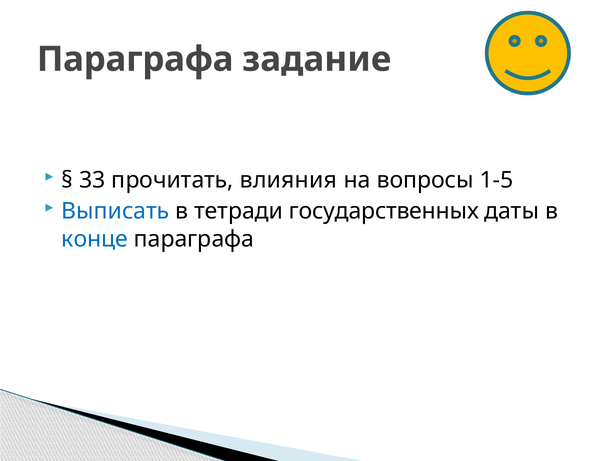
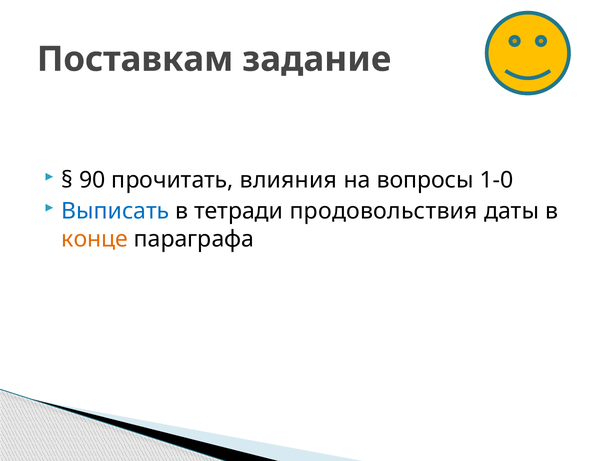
Параграфа: Параграфа -> Поставкам (135, 59)
33: 33 -> 90 (92, 180)
1-5: 1-5 -> 1-0 (497, 180)
государственных: государственных -> продовольствия (384, 211)
конце colour: blue -> orange (95, 239)
